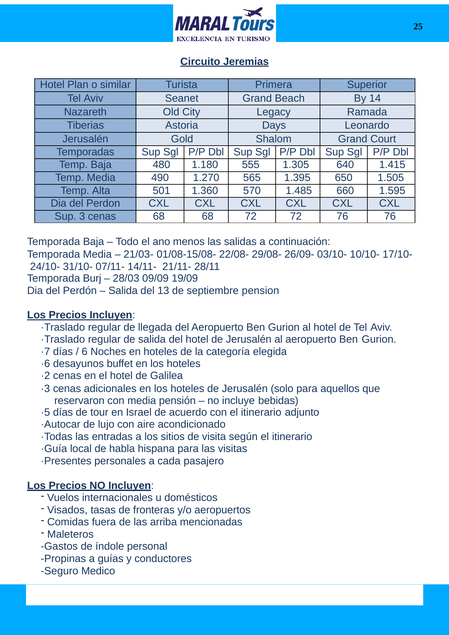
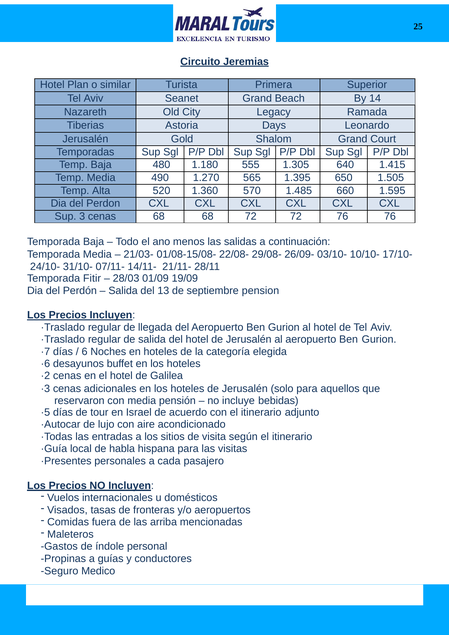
501: 501 -> 520 (162, 191)
Burj: Burj -> Fitir (92, 278)
09/09: 09/09 -> 01/09 (155, 278)
